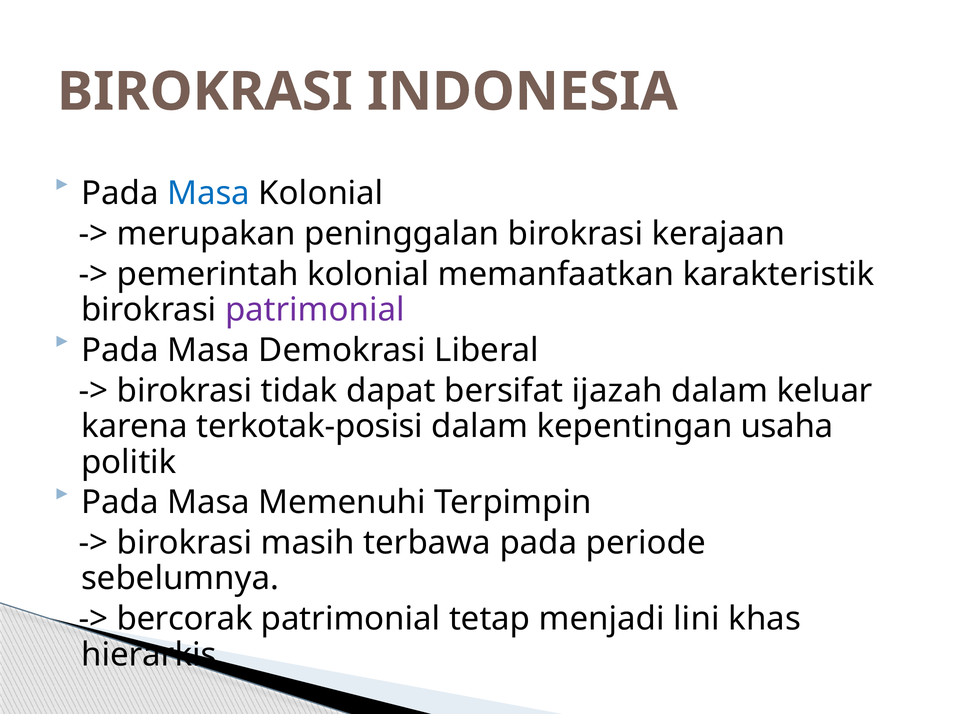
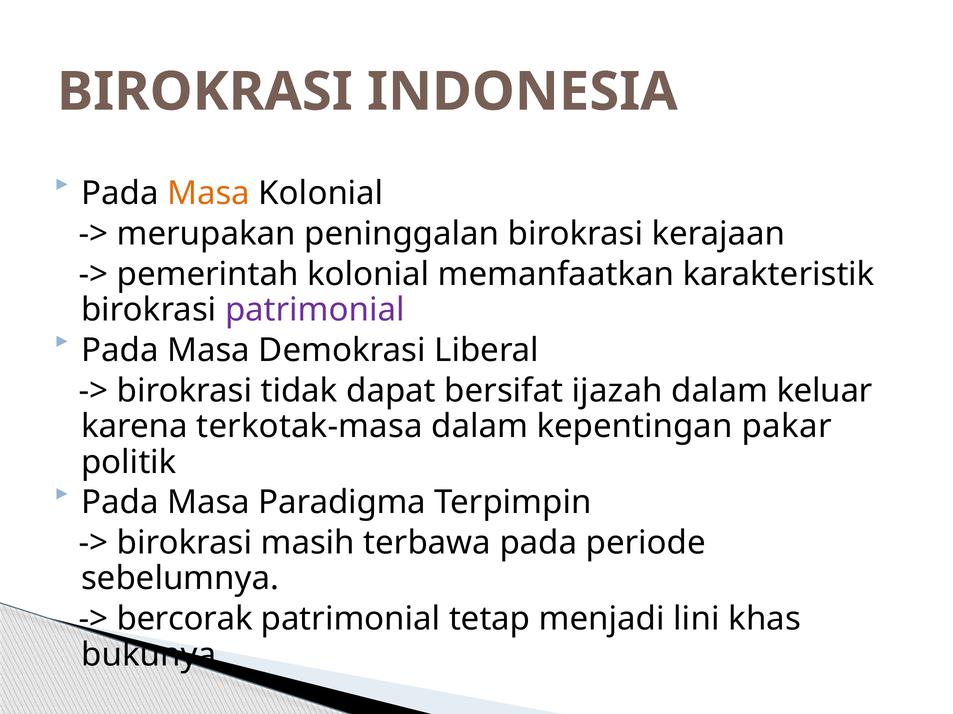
Masa colour: blue -> orange (209, 194)
terkotak-posisi: terkotak-posisi -> terkotak-masa (310, 427)
usaha: usaha -> pakar (787, 427)
Memenuhi: Memenuhi -> Paradigma (342, 503)
hierarkis: hierarkis -> bukunya (149, 655)
